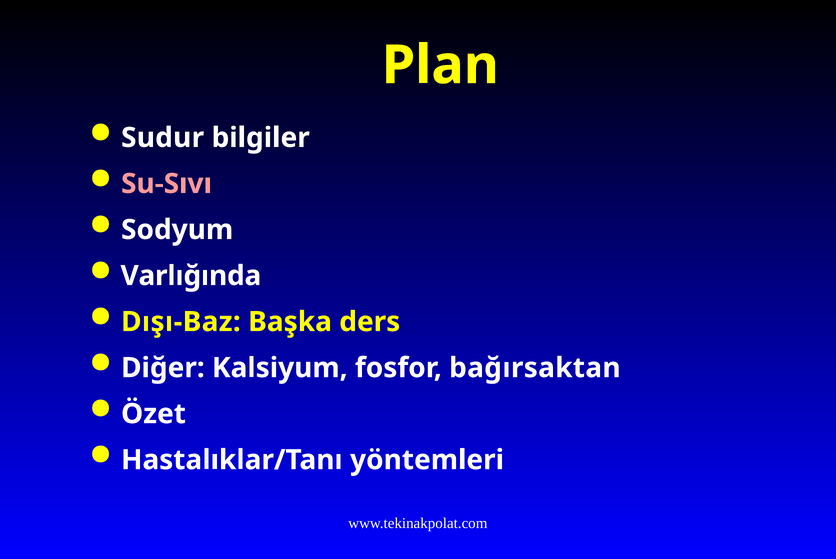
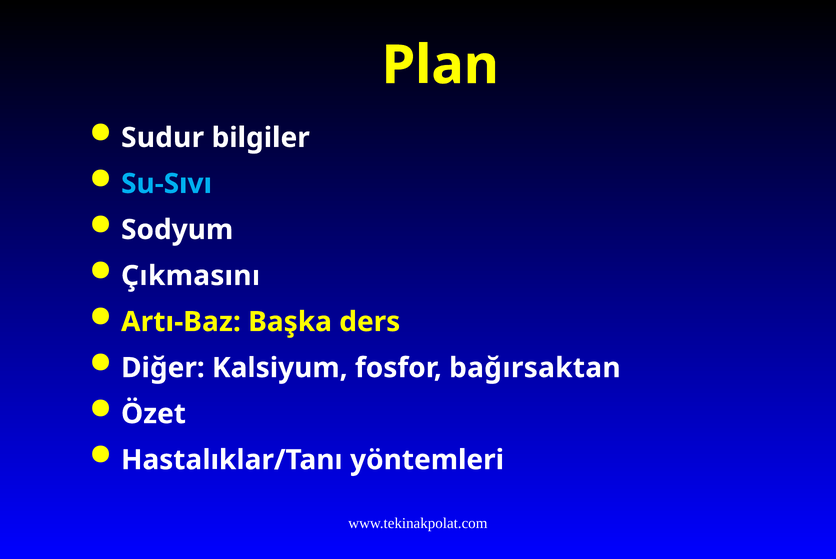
Su-Sıvı colour: pink -> light blue (166, 184)
Varlığında: Varlığında -> Çıkmasını (191, 276)
Dışı-Baz: Dışı-Baz -> Artı-Baz (181, 322)
